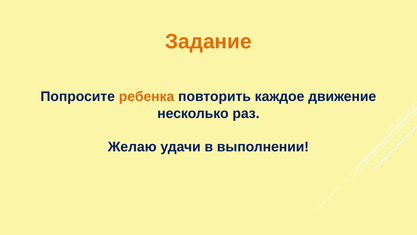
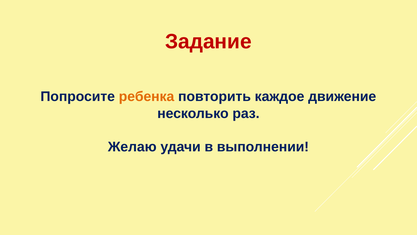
Задание colour: orange -> red (208, 42)
